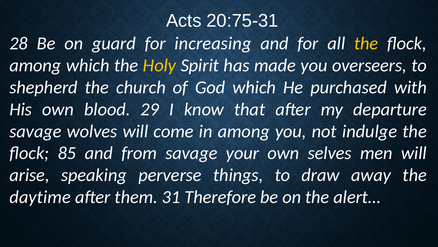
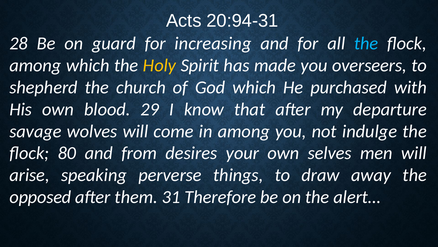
20:75-31: 20:75-31 -> 20:94-31 (242, 21)
the colour: yellow -> light blue (366, 43)
85: 85 -> 80 (67, 153)
from savage: savage -> desires (191, 153)
daytime: daytime -> opposed (40, 197)
